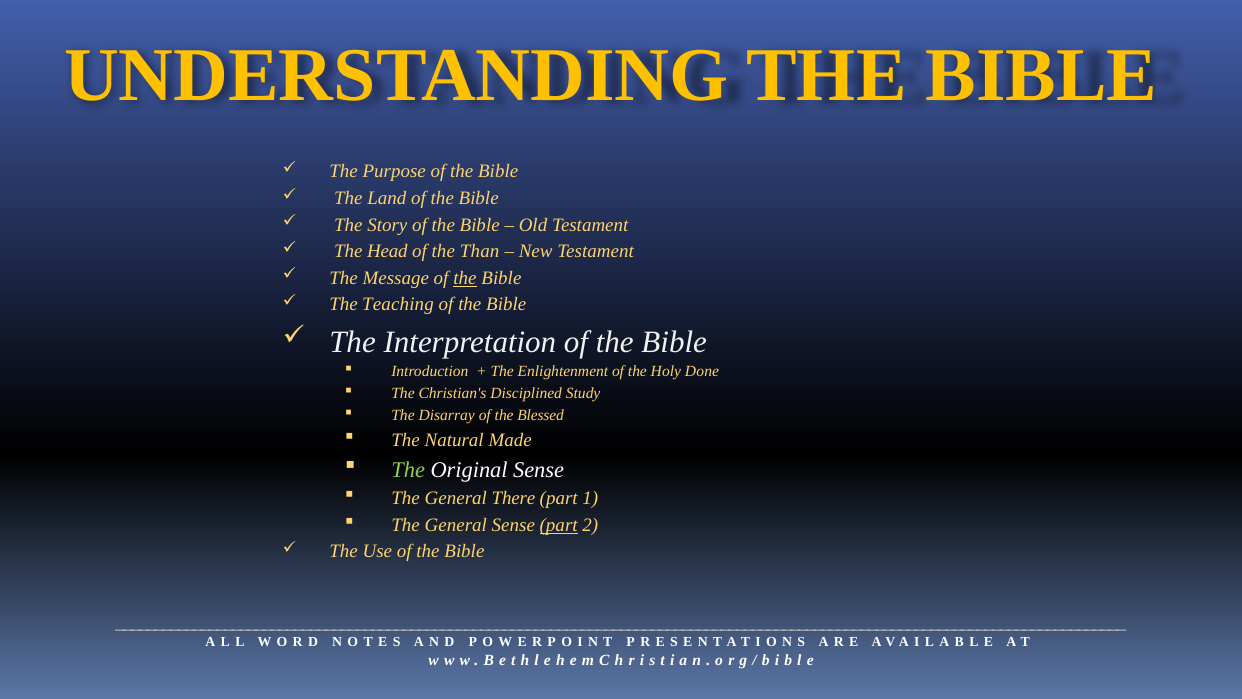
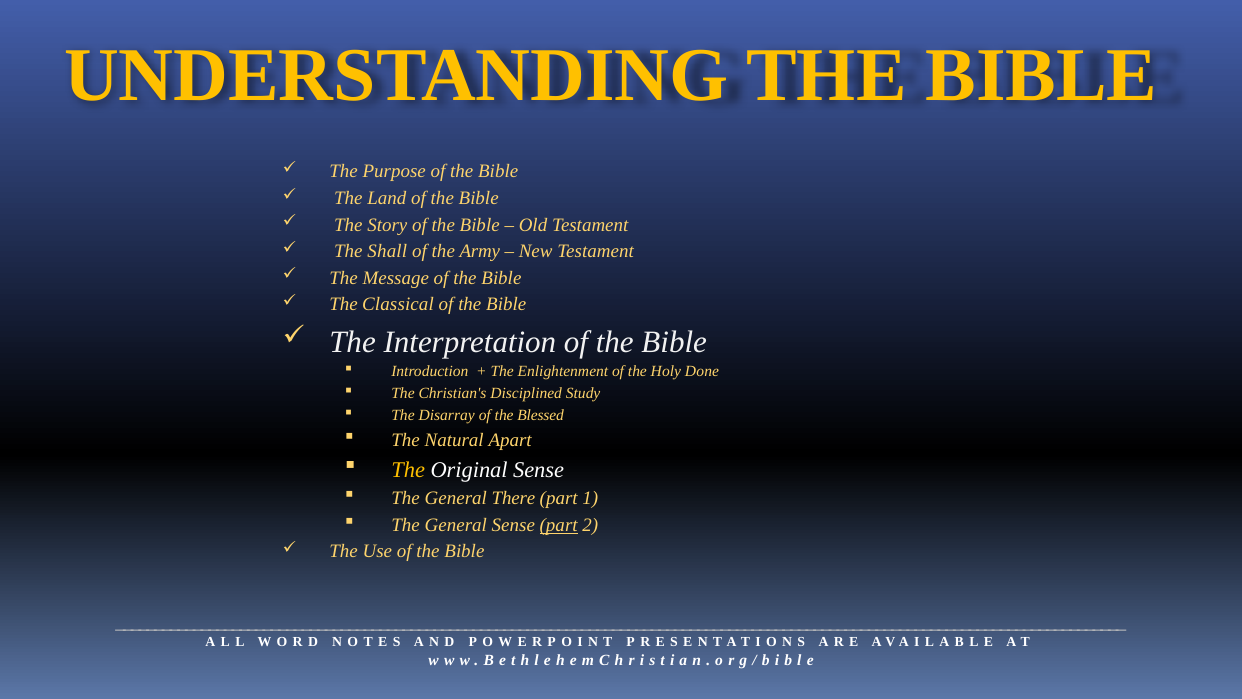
Head: Head -> Shall (387, 251)
Than: Than -> Army (480, 251)
the underline: present -> none (465, 278)
Teaching: Teaching -> Classical (398, 305)
Made: Made -> Apart (510, 440)
The colour: light green -> yellow (408, 470)
